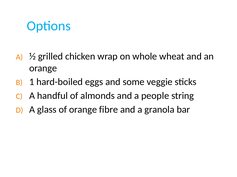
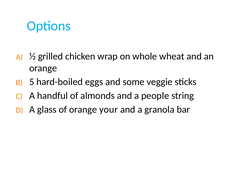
1: 1 -> 5 (32, 82)
fibre: fibre -> your (109, 110)
